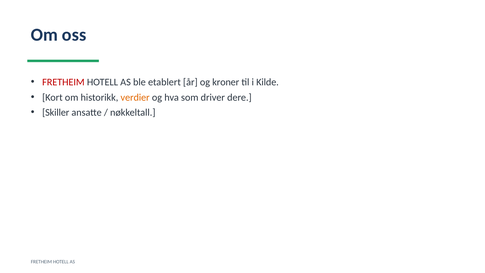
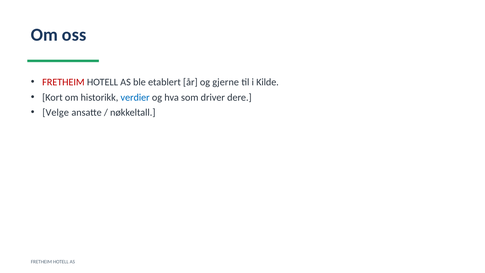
kroner: kroner -> gjerne (226, 82)
verdier colour: orange -> blue (135, 97)
Skiller: Skiller -> Velge (56, 112)
